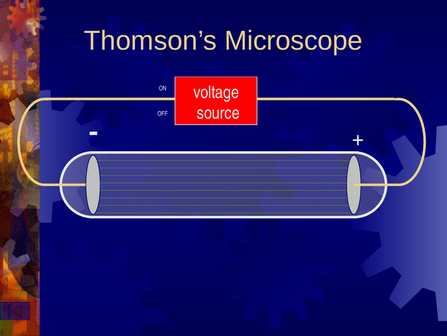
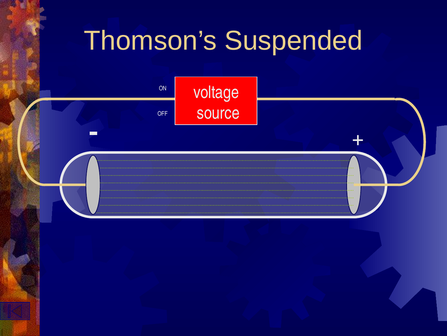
Microscope: Microscope -> Suspended (294, 41)
